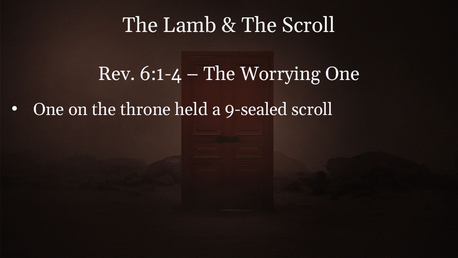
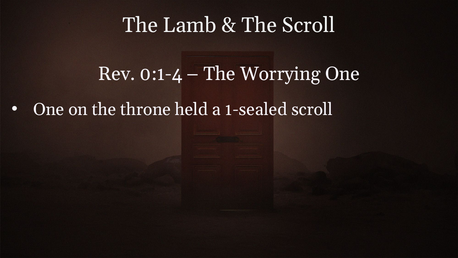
6:1-4: 6:1-4 -> 0:1-4 (161, 74)
9-sealed: 9-sealed -> 1-sealed (256, 109)
